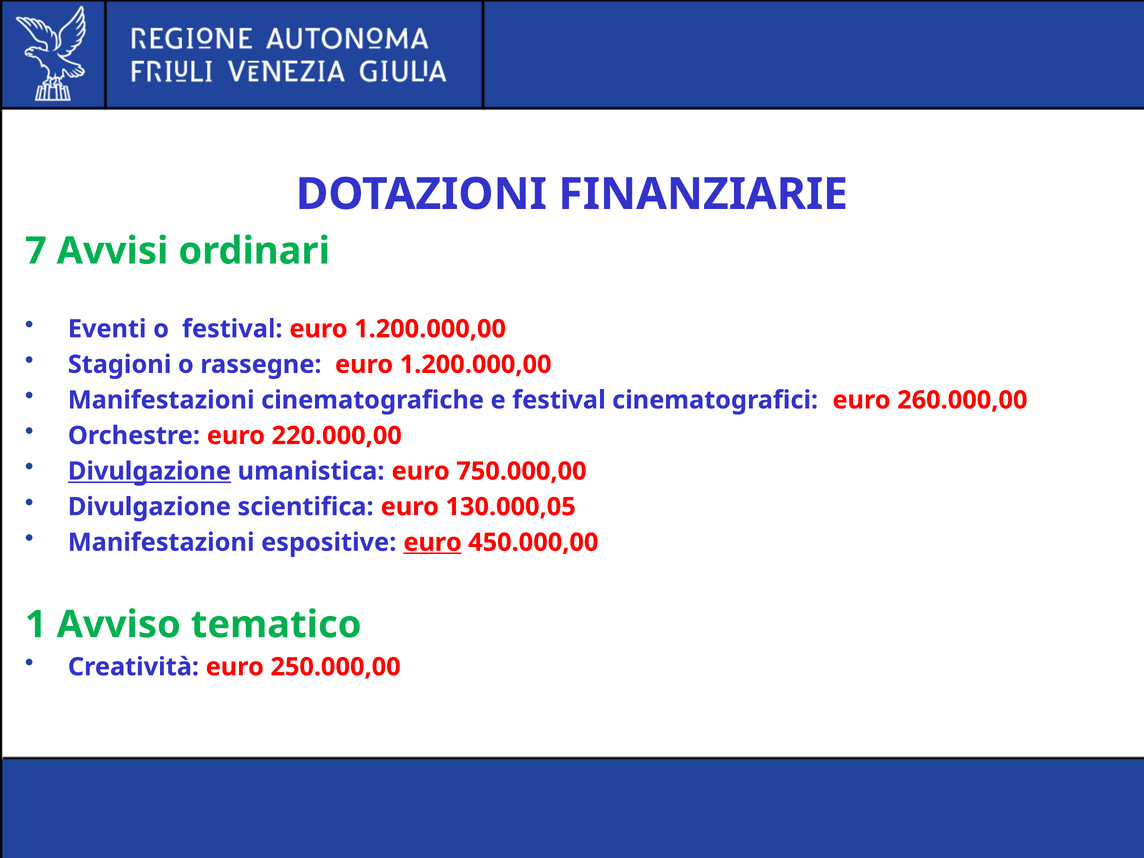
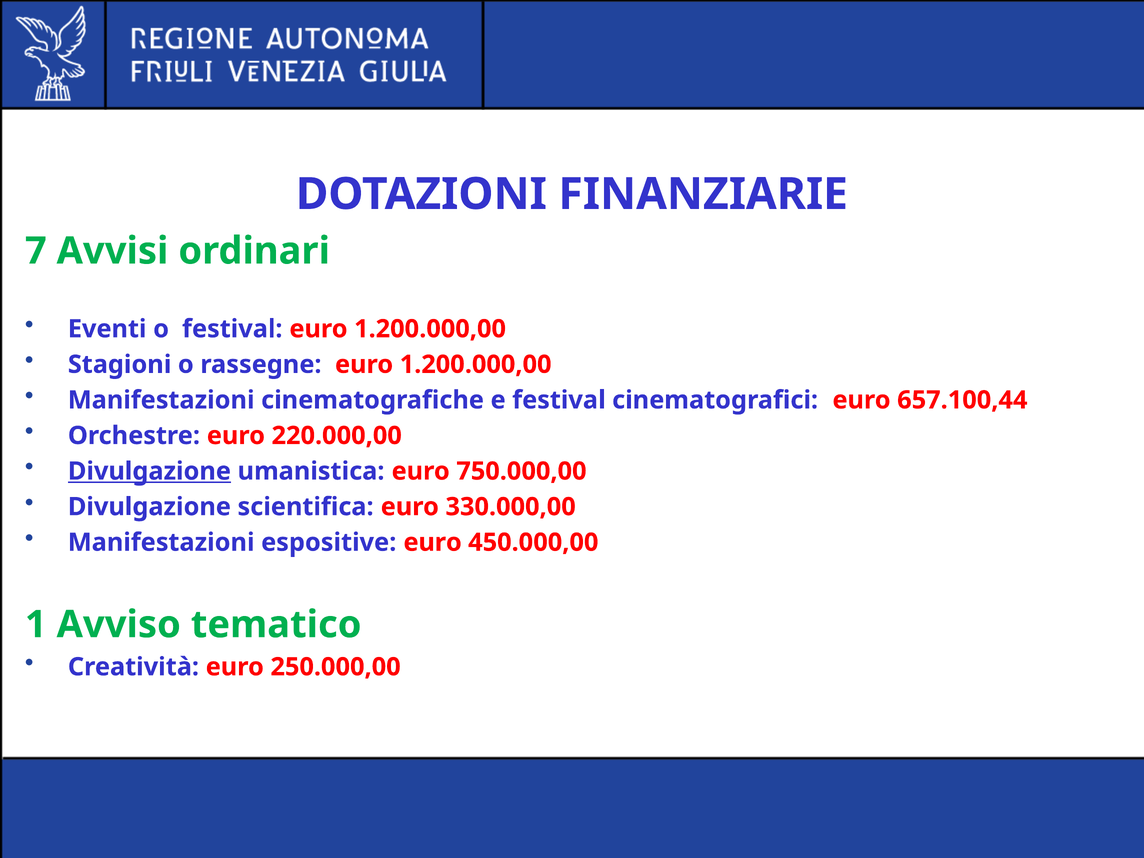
260.000,00: 260.000,00 -> 657.100,44 (962, 400)
130.000,05: 130.000,05 -> 330.000,00 (511, 507)
euro underline: present -> none (433, 542)
